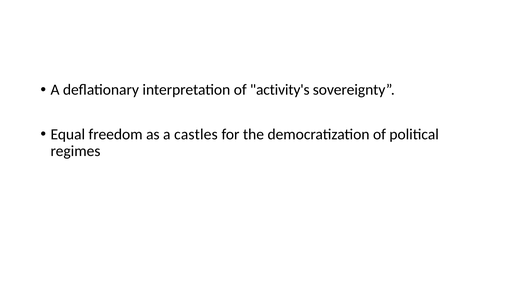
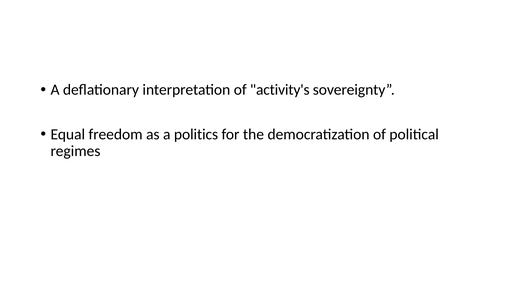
castles: castles -> politics (196, 135)
